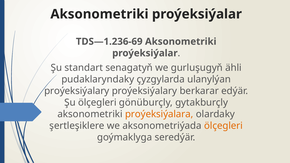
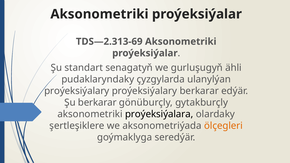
TDS—1.236-69: TDS—1.236-69 -> TDS—2.313-69 (109, 42)
Şu ölçegleri: ölçegleri -> berkarar (97, 103)
proýeksiýalara colour: orange -> black (159, 114)
